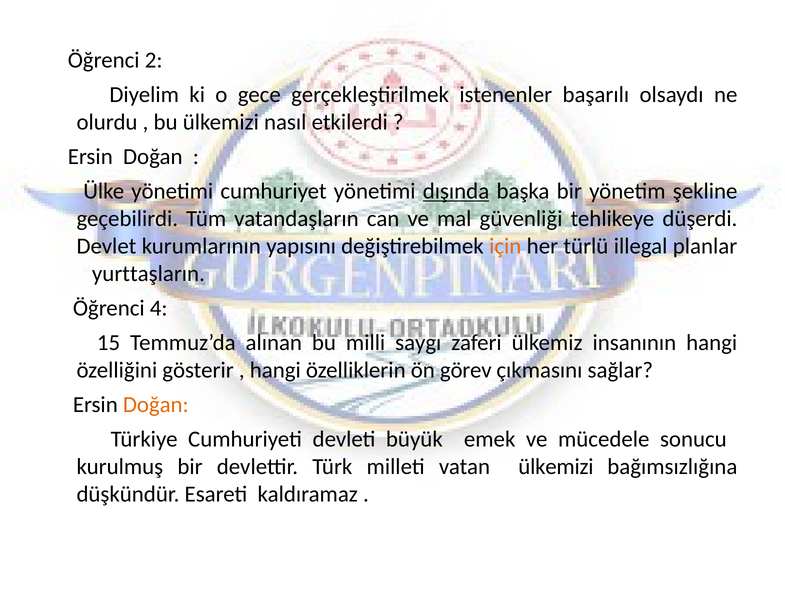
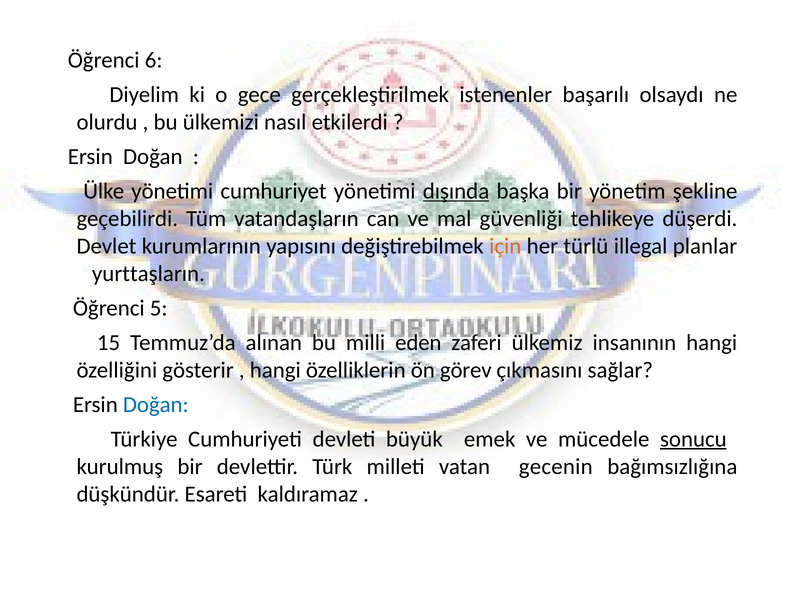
2: 2 -> 6 (154, 60)
4: 4 -> 5 (159, 308)
saygı: saygı -> eden (418, 342)
Doğan colour: orange -> blue (156, 404)
sonucu underline: none -> present (693, 439)
vatan ülkemizi: ülkemizi -> gecenin (556, 466)
